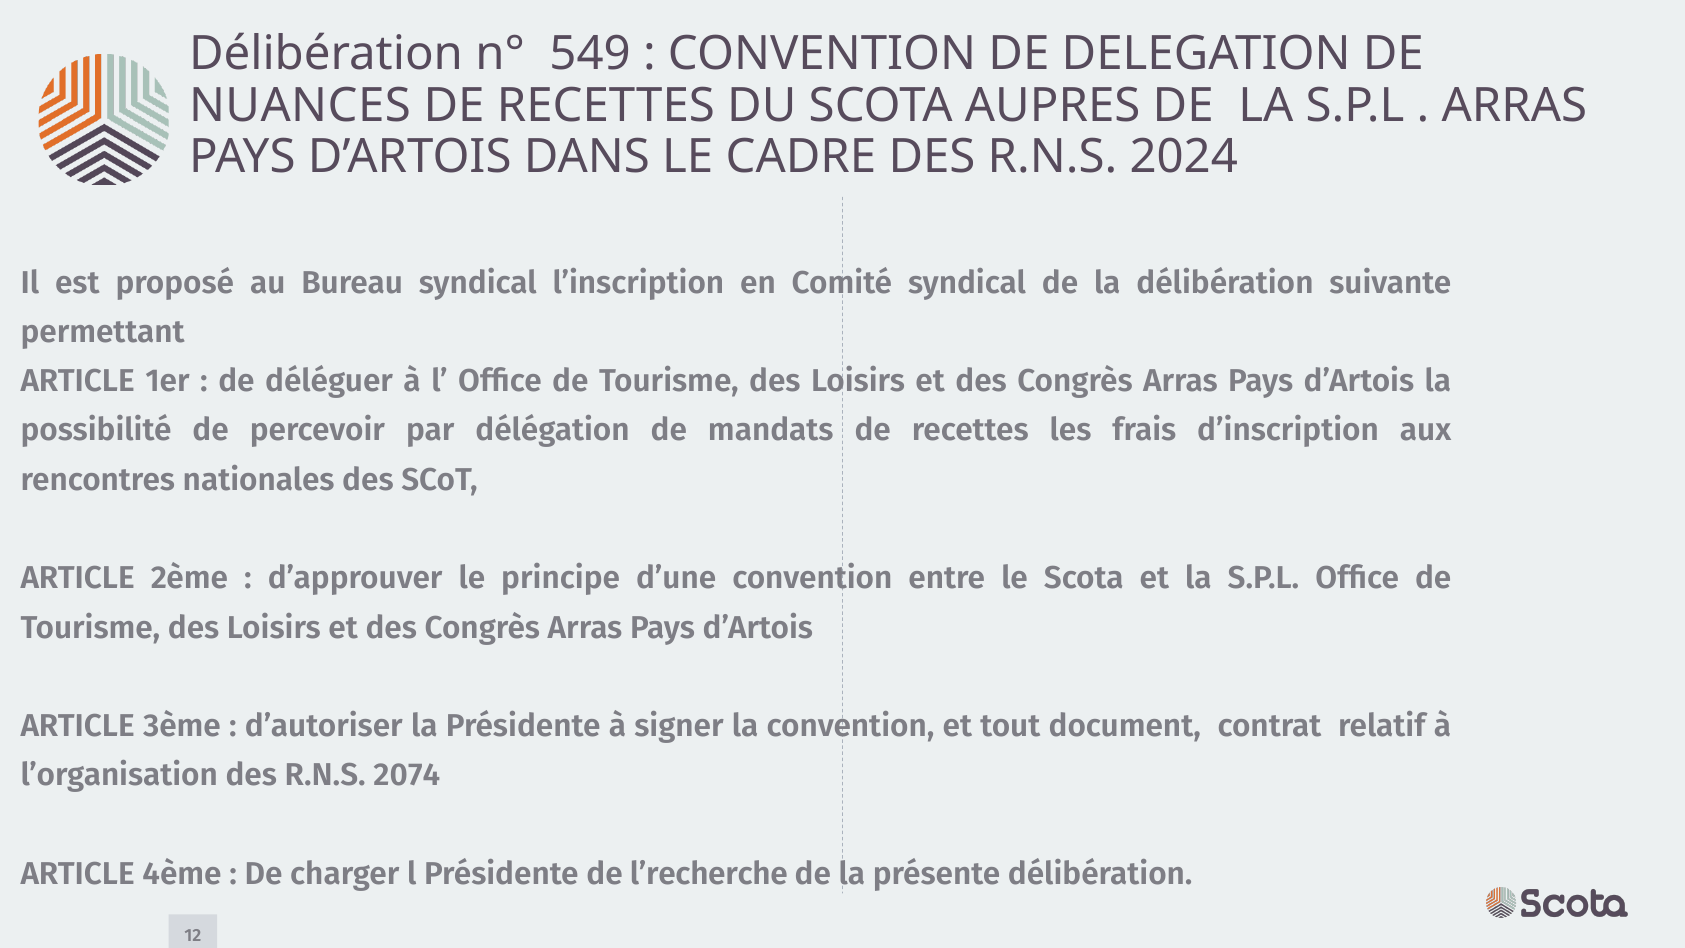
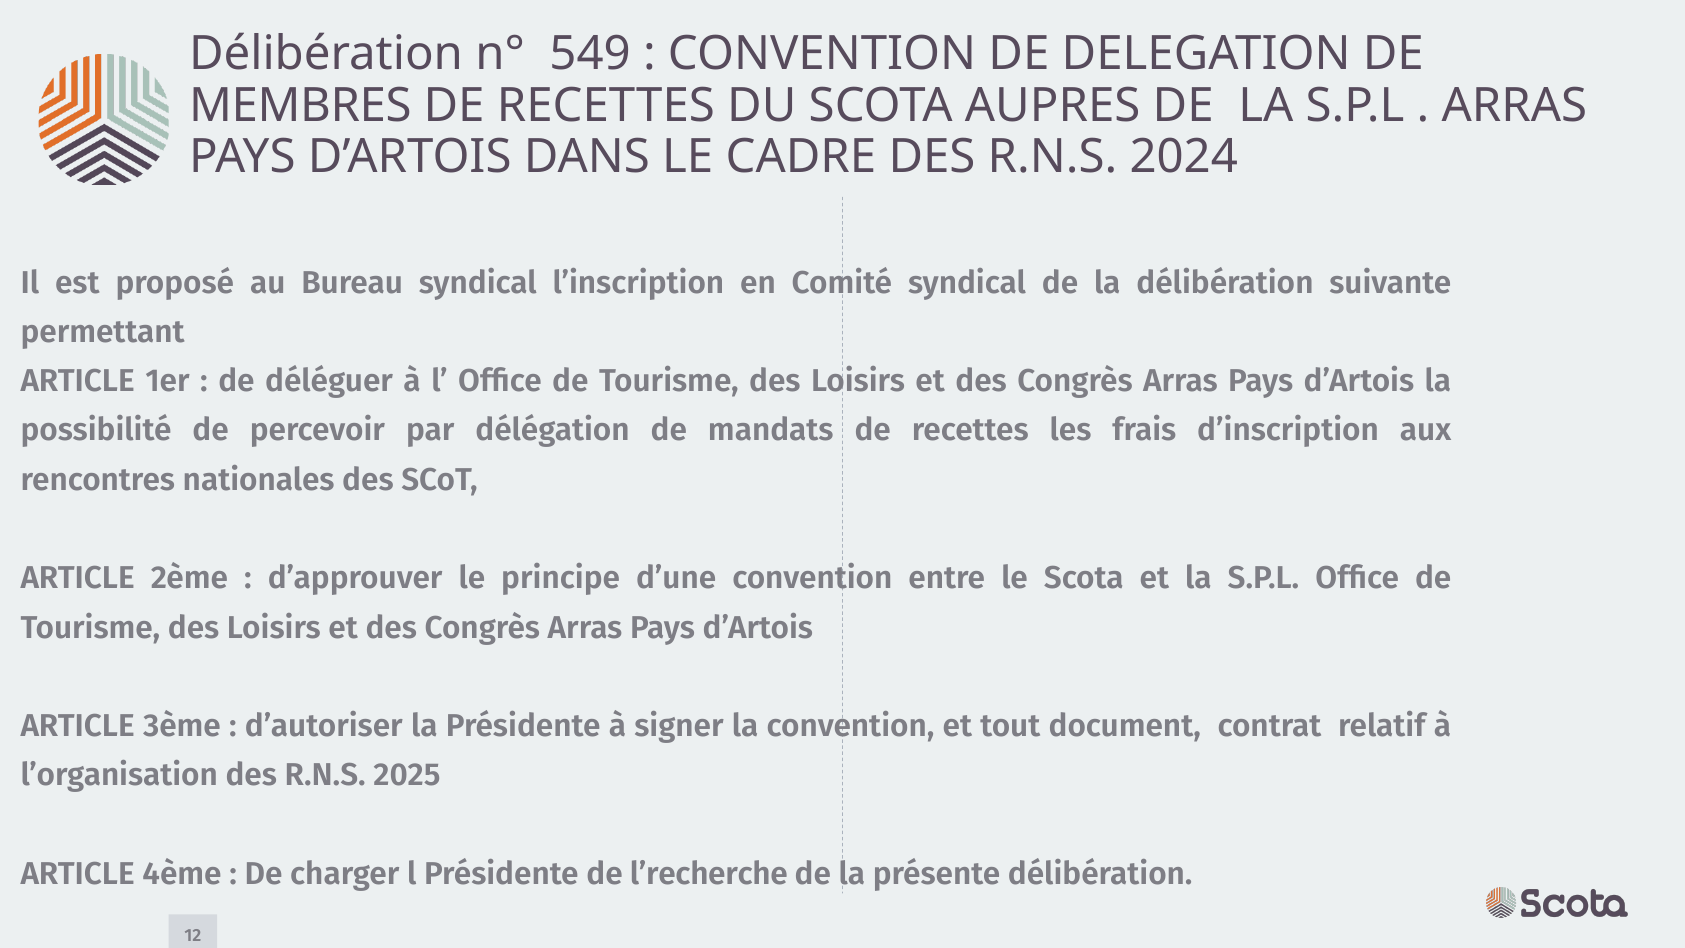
NUANCES: NUANCES -> MEMBRES (300, 105)
2074: 2074 -> 2025 (407, 775)
